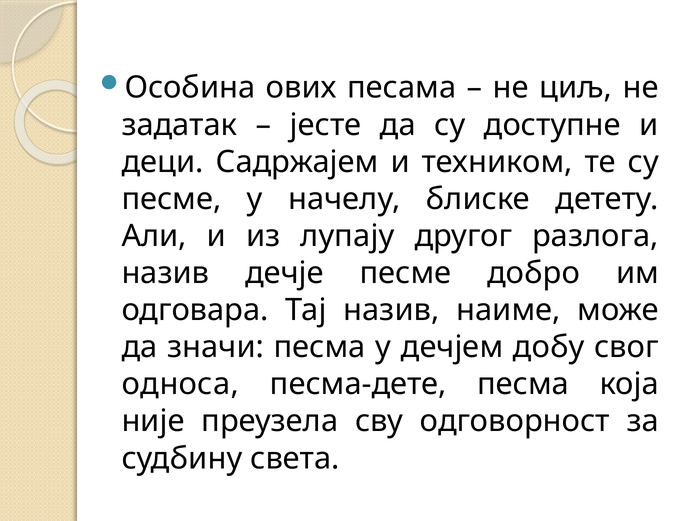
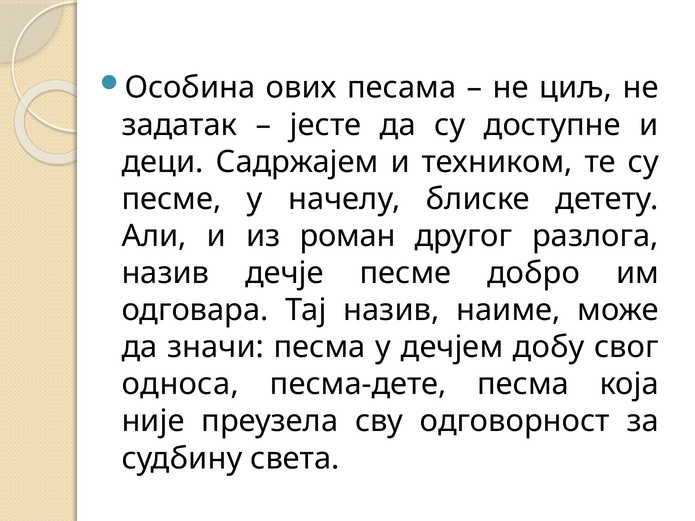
лупају: лупају -> роман (348, 236)
